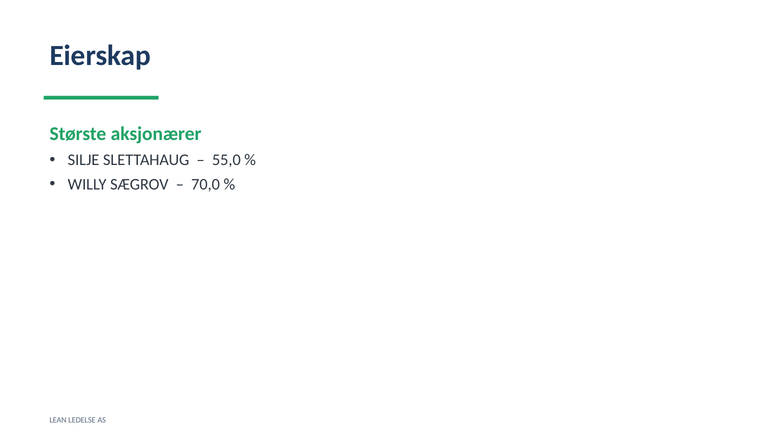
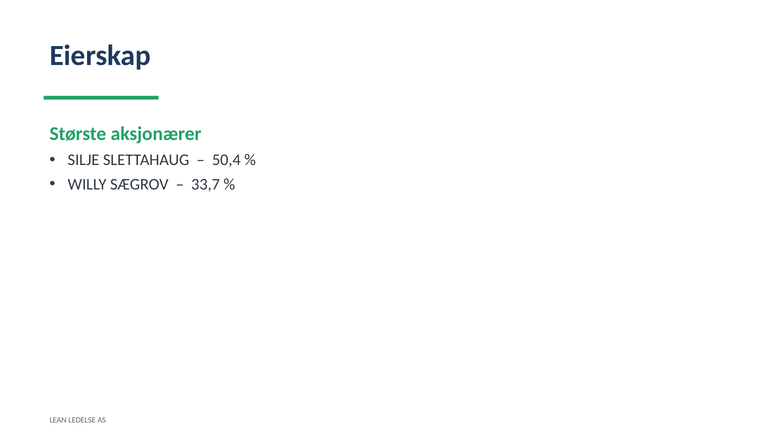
55,0: 55,0 -> 50,4 (226, 160)
70,0: 70,0 -> 33,7 (206, 184)
